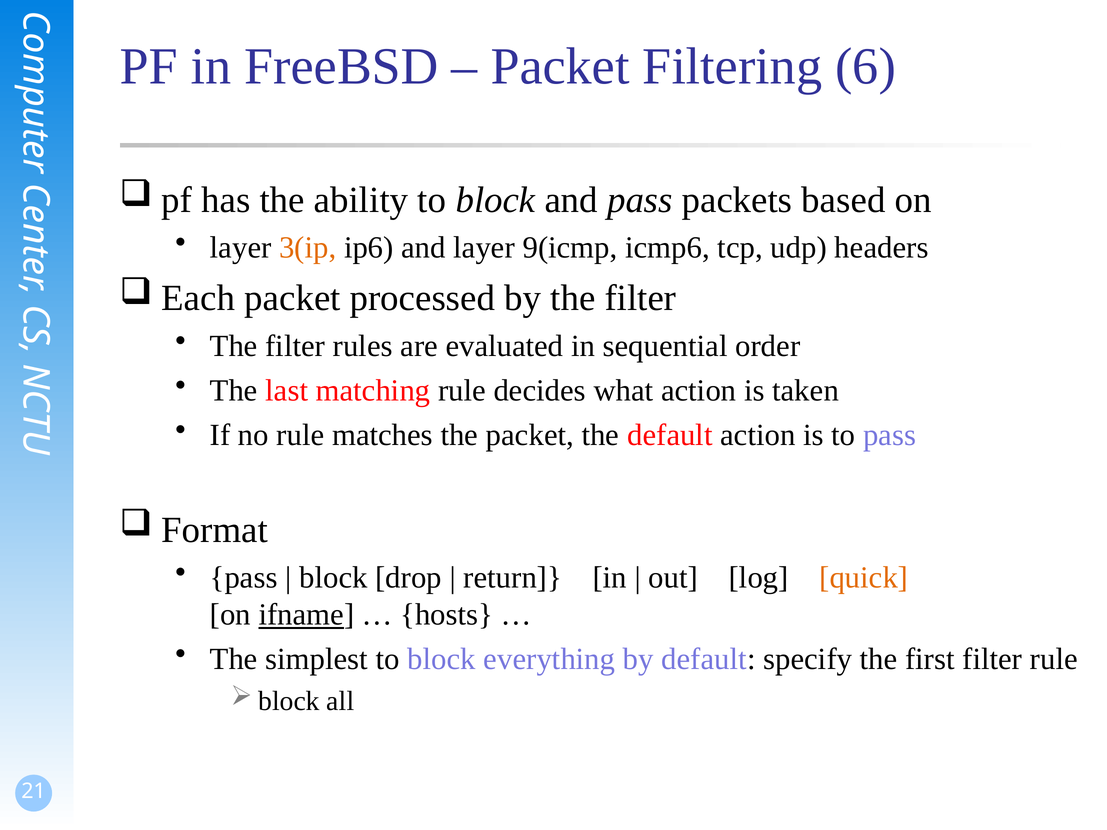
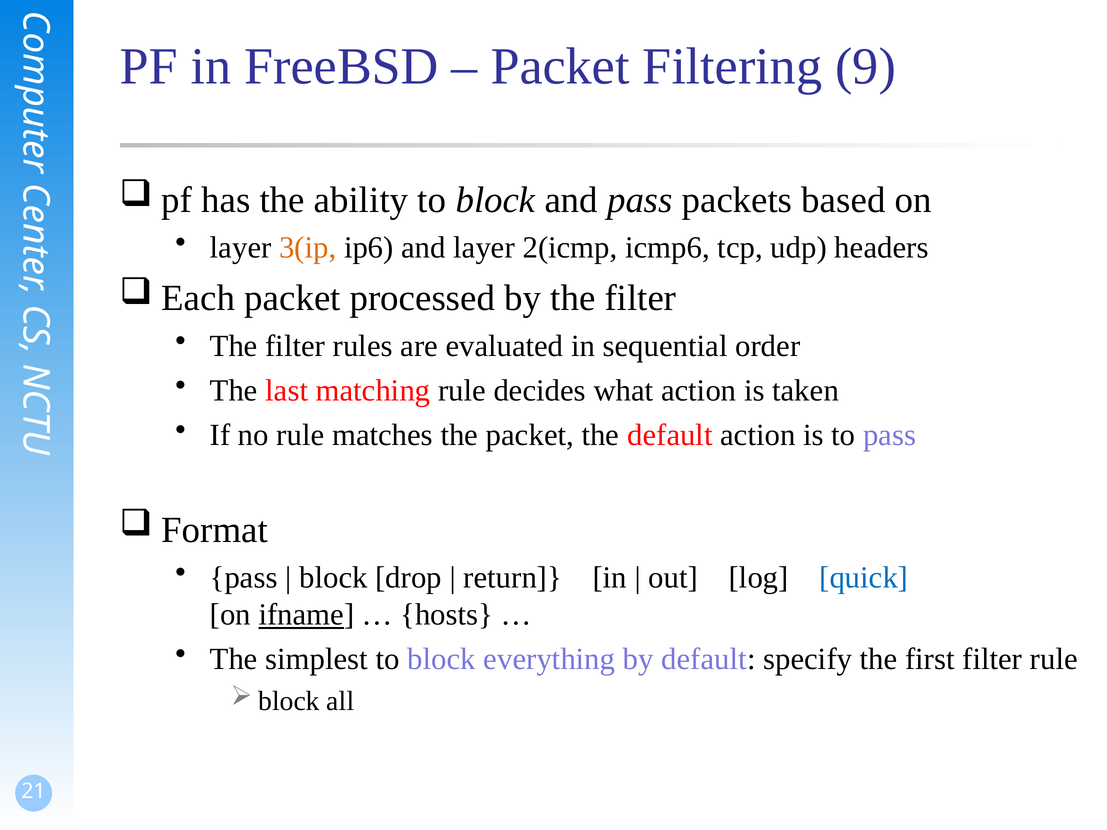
6: 6 -> 9 (865, 67)
9(icmp: 9(icmp -> 2(icmp (570, 248)
quick colour: orange -> blue (864, 578)
